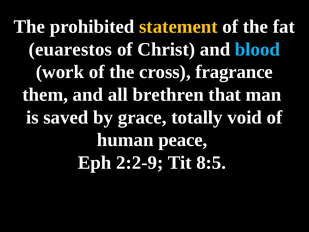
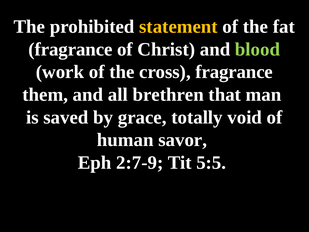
euarestos: euarestos -> fragrance (70, 49)
blood colour: light blue -> light green (258, 49)
peace: peace -> savor (183, 140)
2:2-9: 2:2-9 -> 2:7-9 (140, 162)
8:5: 8:5 -> 5:5 (211, 162)
